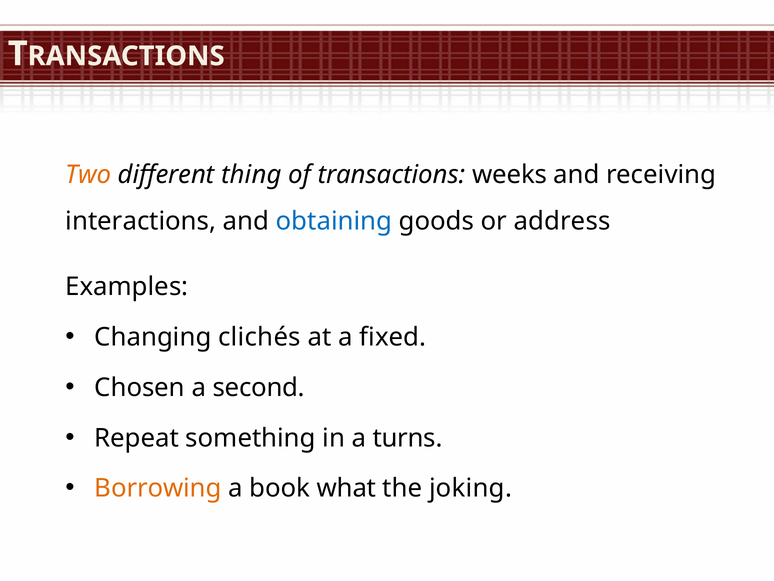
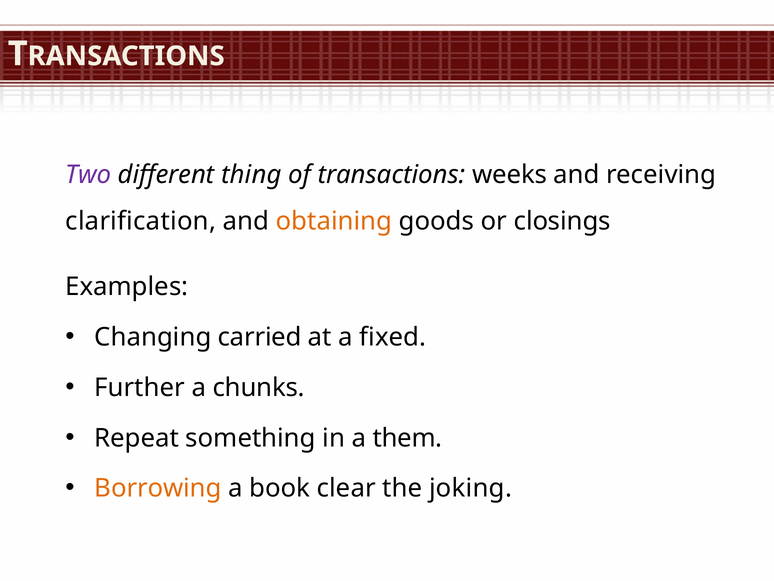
Two colour: orange -> purple (88, 174)
interactions: interactions -> clarification (141, 221)
obtaining colour: blue -> orange (334, 221)
address: address -> closings (562, 221)
clichés: clichés -> carried (260, 337)
Chosen: Chosen -> Further (140, 387)
second: second -> chunks (259, 387)
turns: turns -> them (407, 438)
what: what -> clear (346, 488)
